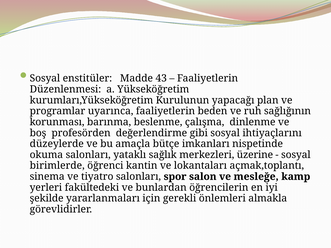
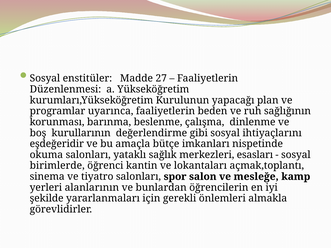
43: 43 -> 27 (161, 78)
profesörden: profesörden -> kurullarının (81, 133)
düzeylerde: düzeylerde -> eşdeğeridir (57, 144)
üzerine: üzerine -> esasları (255, 155)
fakültedeki: fakültedeki -> alanlarının (92, 188)
